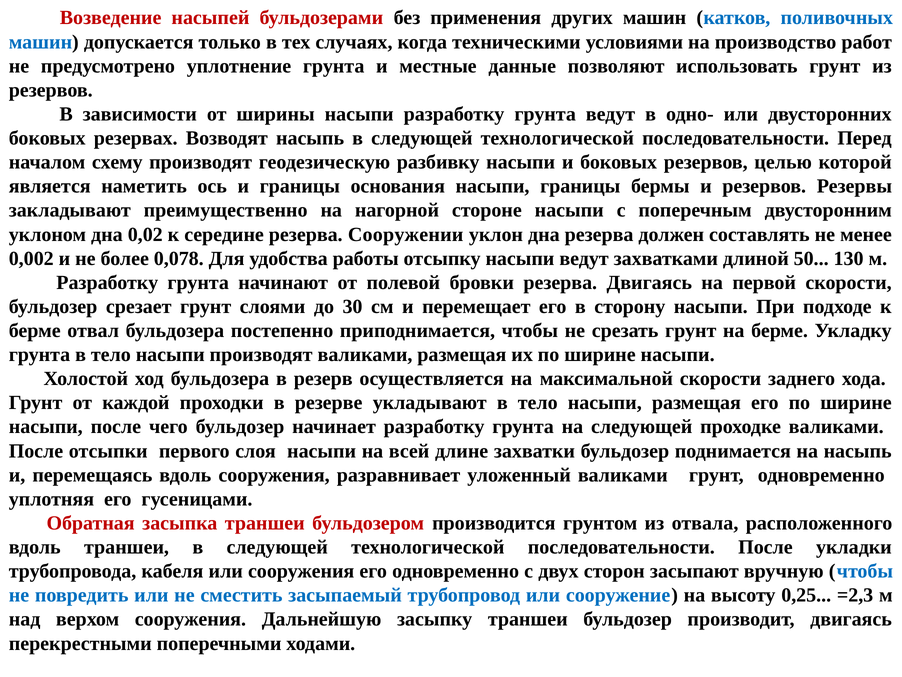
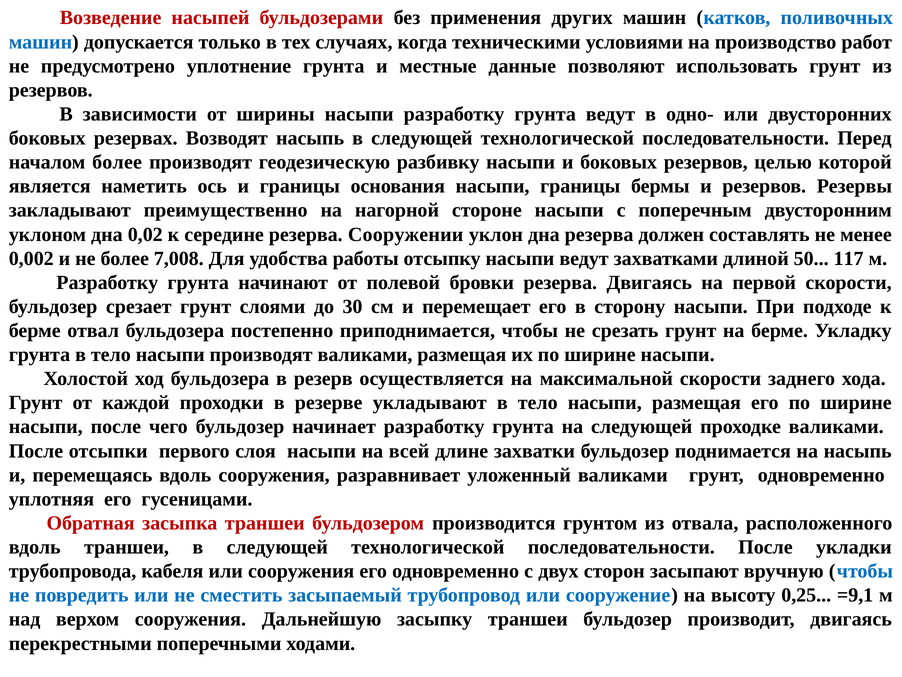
началом схему: схему -> более (117, 162)
0,078: 0,078 -> 7,008 (179, 258)
130: 130 -> 117 (849, 258)
=2,3: =2,3 -> =9,1 (855, 595)
